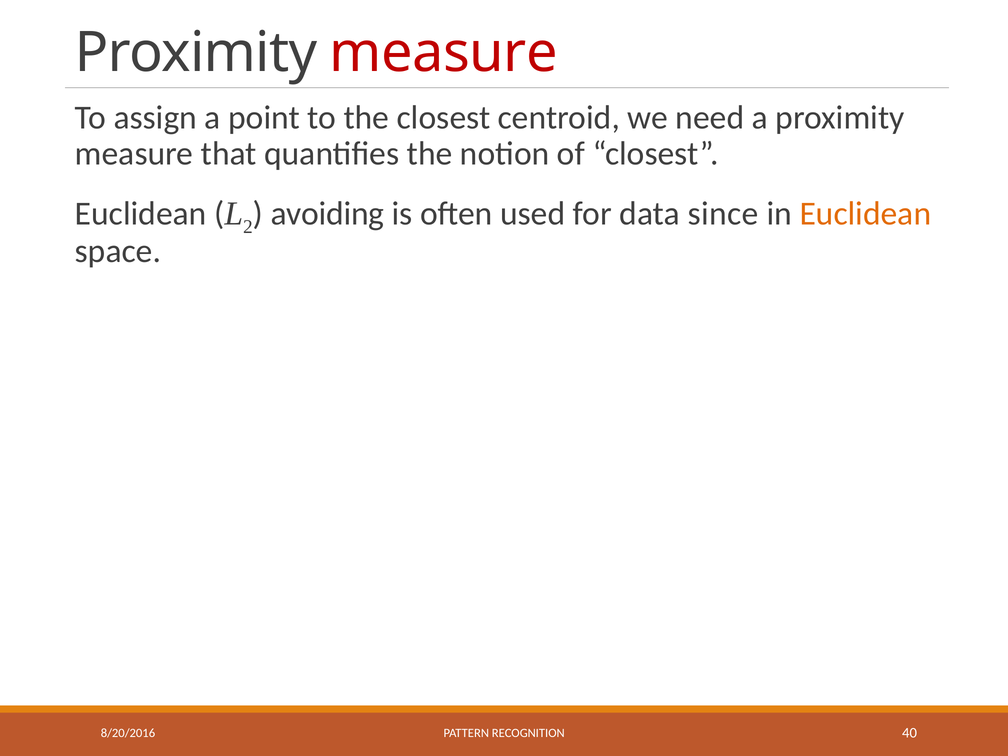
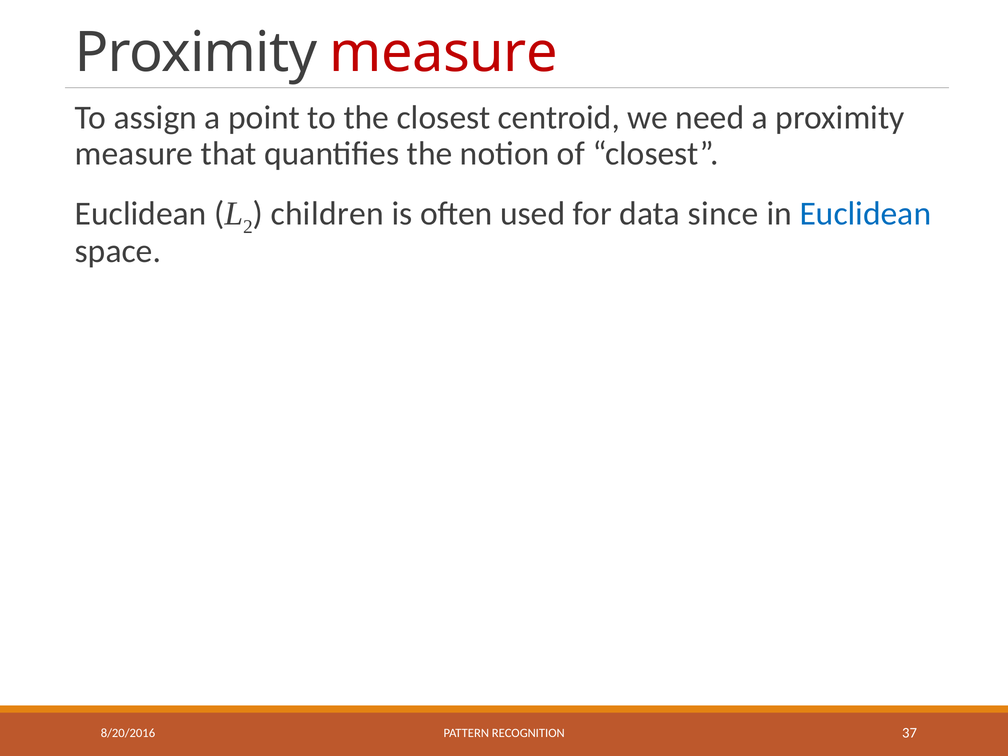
avoiding: avoiding -> children (327, 214)
Euclidean colour: orange -> blue (865, 214)
40: 40 -> 37 (910, 733)
